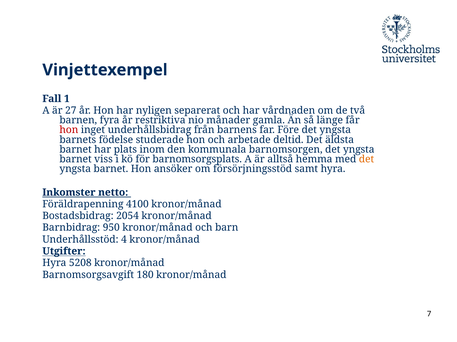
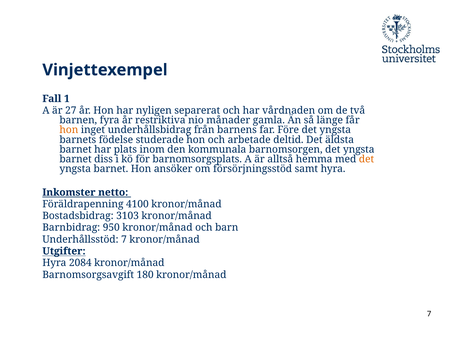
hon colour: red -> orange (69, 130)
viss: viss -> diss (104, 159)
2054: 2054 -> 3103 (128, 216)
Underhållsstöd 4: 4 -> 7 (124, 240)
5208: 5208 -> 2084 (80, 263)
